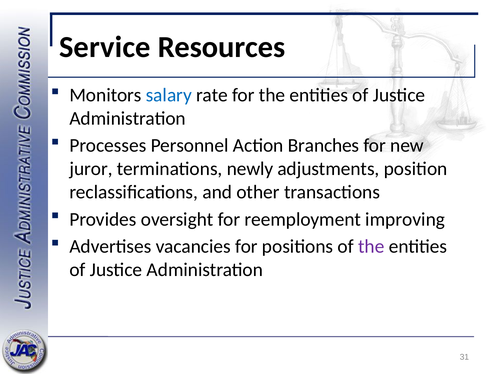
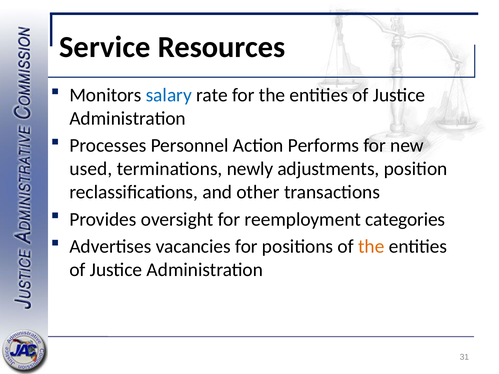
Branches: Branches -> Performs (324, 146)
juror: juror -> used (91, 169)
improving: improving -> categories (405, 219)
the colour: purple -> orange (371, 247)
